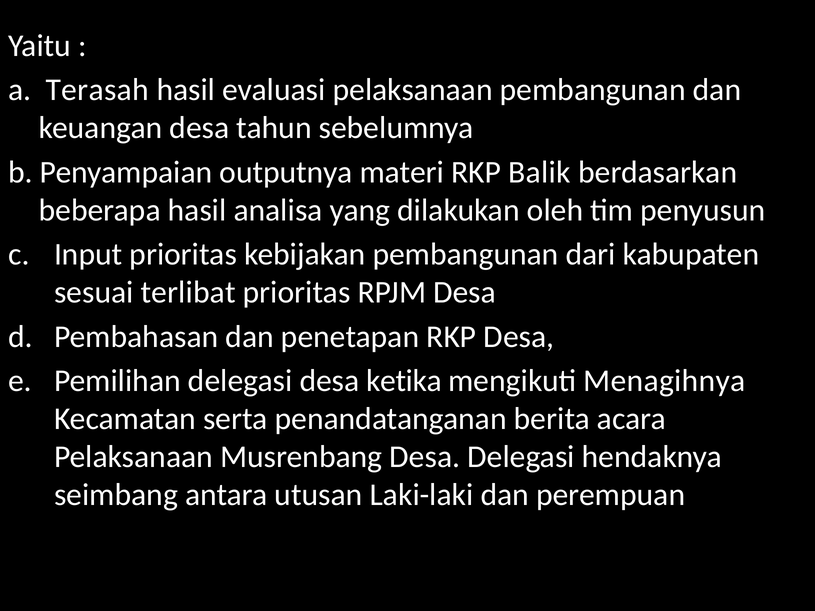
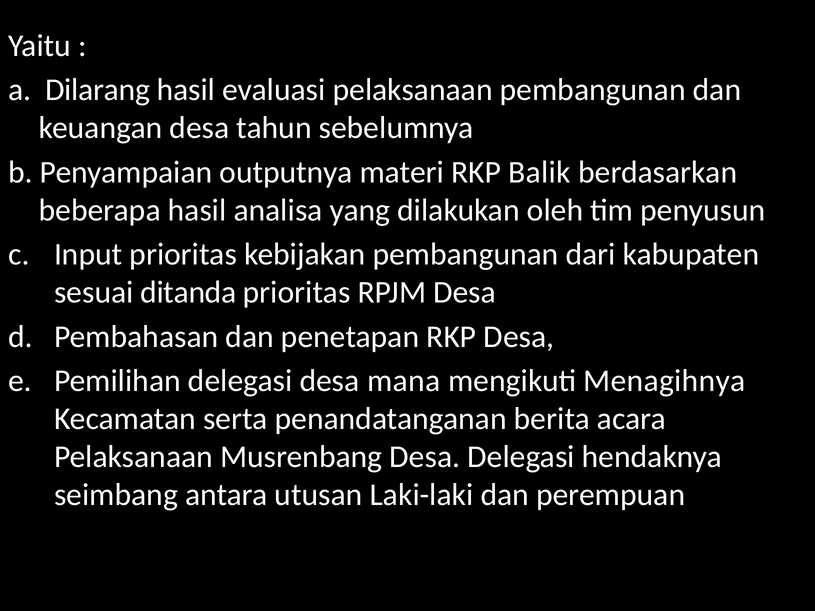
Terasah: Terasah -> Dilarang (98, 90)
terlibat: terlibat -> ditanda (188, 292)
ketika: ketika -> mana (404, 381)
